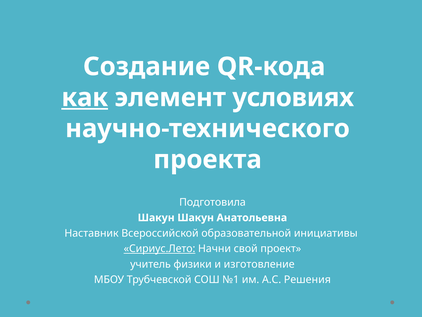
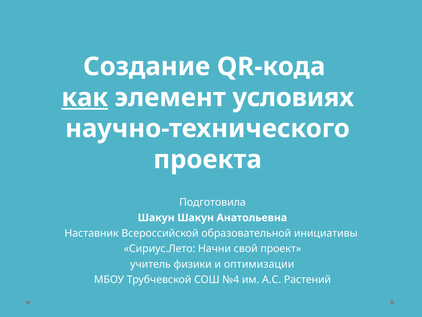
Сириус.Лето underline: present -> none (160, 248)
изготовление: изготовление -> оптимизации (259, 264)
№1: №1 -> №4 (231, 279)
Решения: Решения -> Растений (307, 279)
